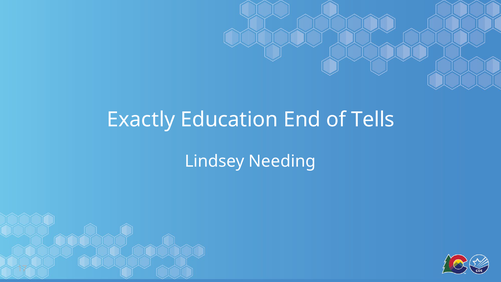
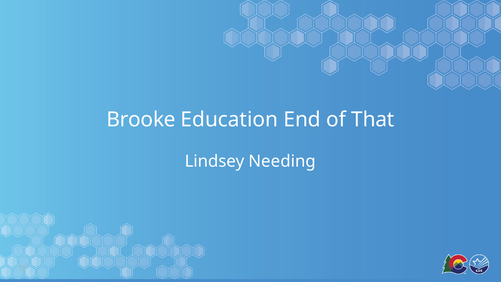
Exactly: Exactly -> Brooke (141, 120)
Tells: Tells -> That (373, 120)
